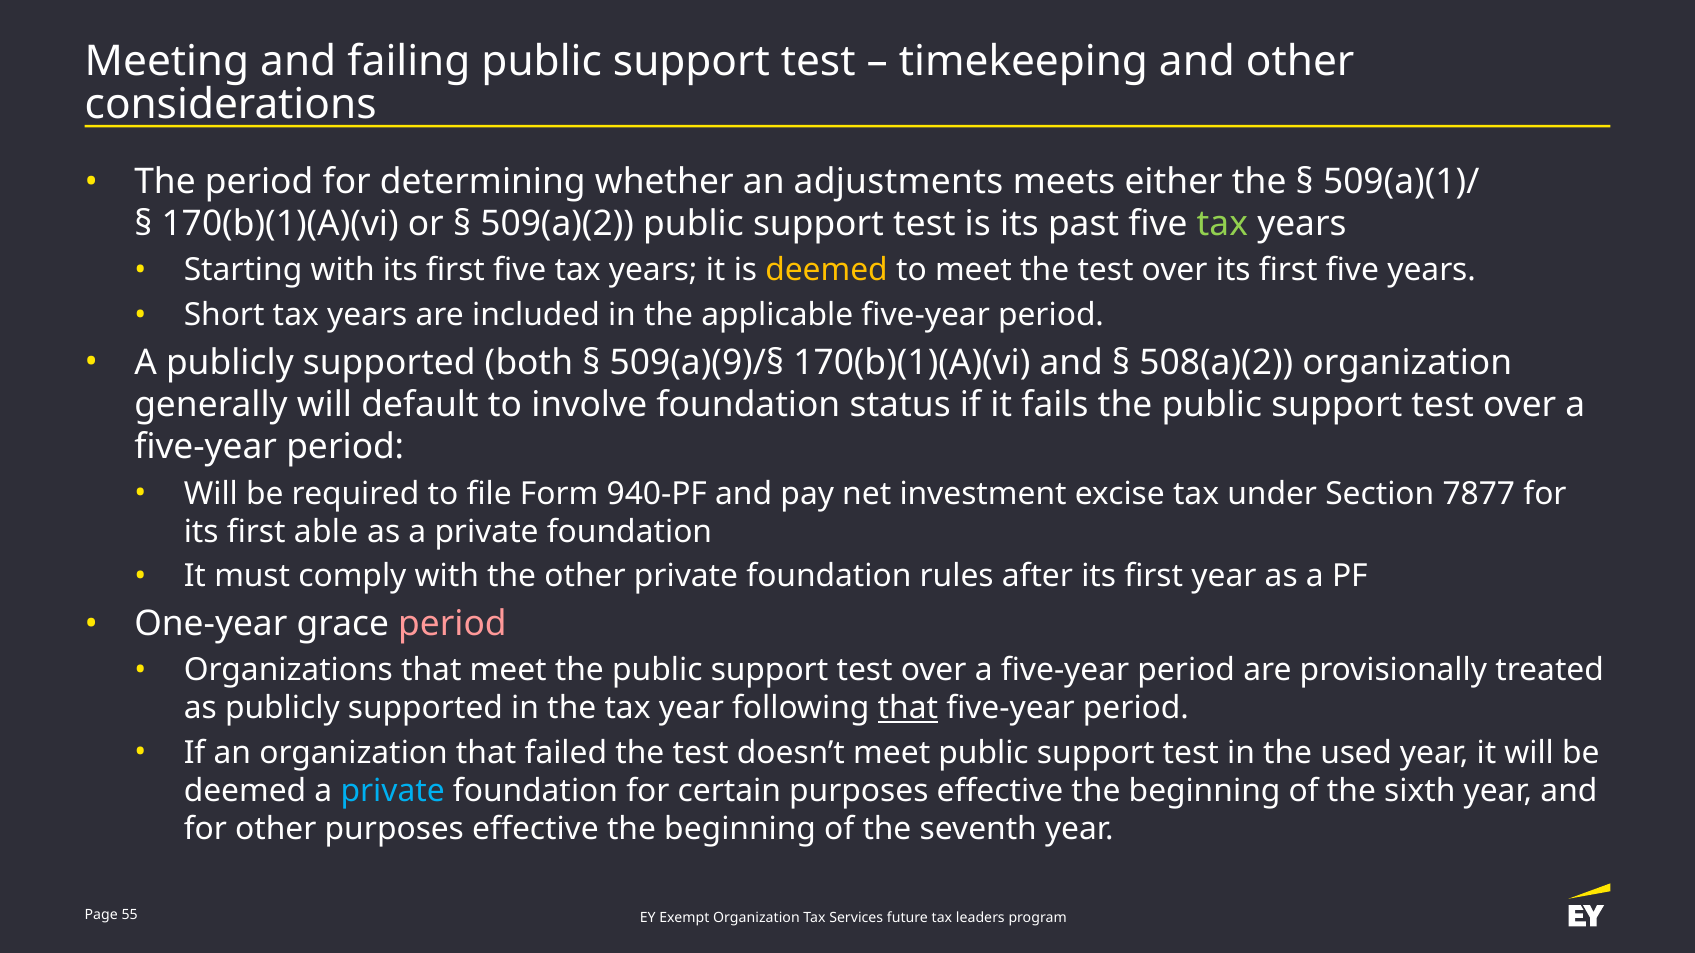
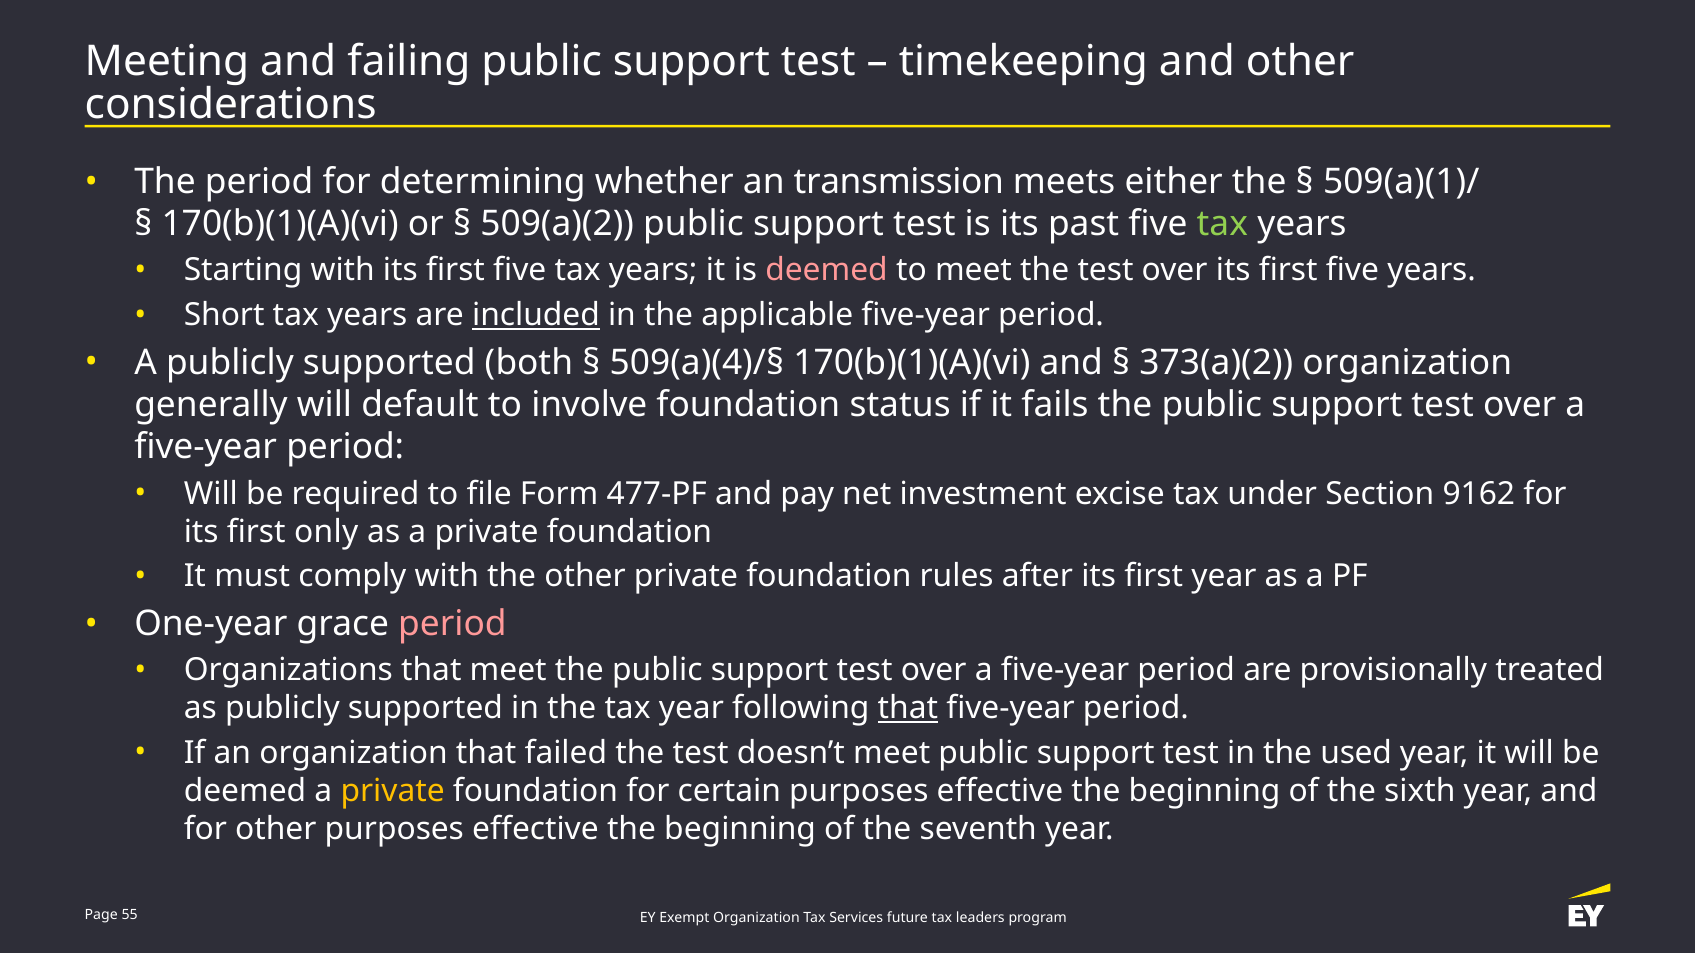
adjustments: adjustments -> transmission (899, 182)
deemed colour: yellow -> pink (827, 271)
included underline: none -> present (536, 315)
509(a)(9)/§: 509(a)(9)/§ -> 509(a)(4)/§ (697, 363)
508(a)(2: 508(a)(2 -> 373(a)(2 (1216, 363)
940-PF: 940-PF -> 477-PF (657, 494)
7877: 7877 -> 9162 (1479, 494)
able: able -> only (326, 532)
private colour: light blue -> yellow (393, 791)
